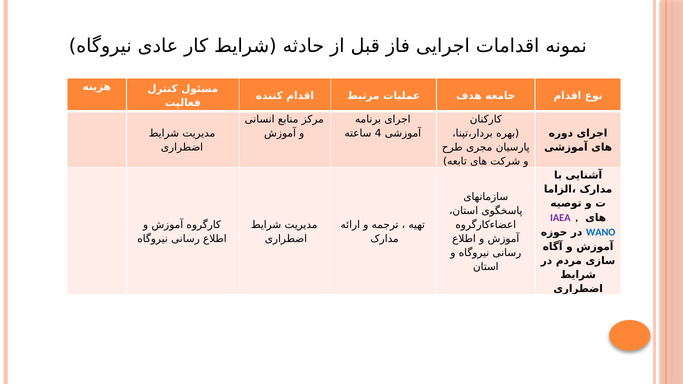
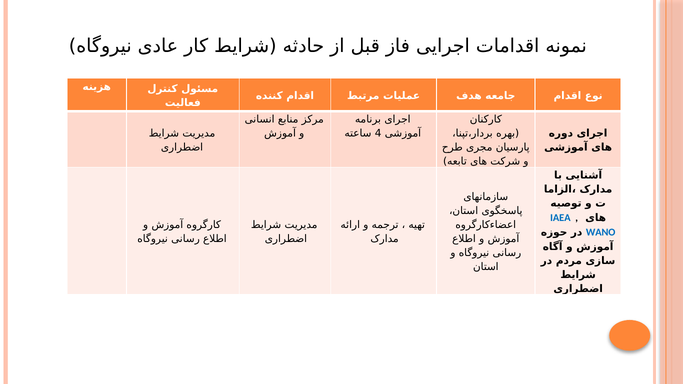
IAEA colour: purple -> blue (560, 218)
